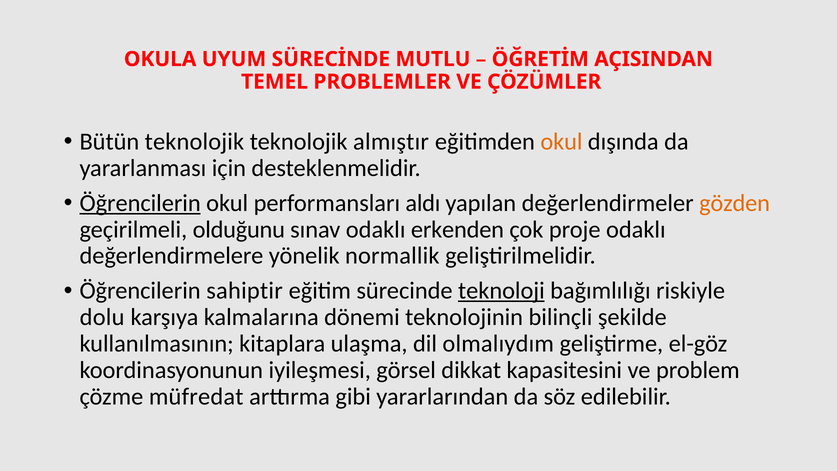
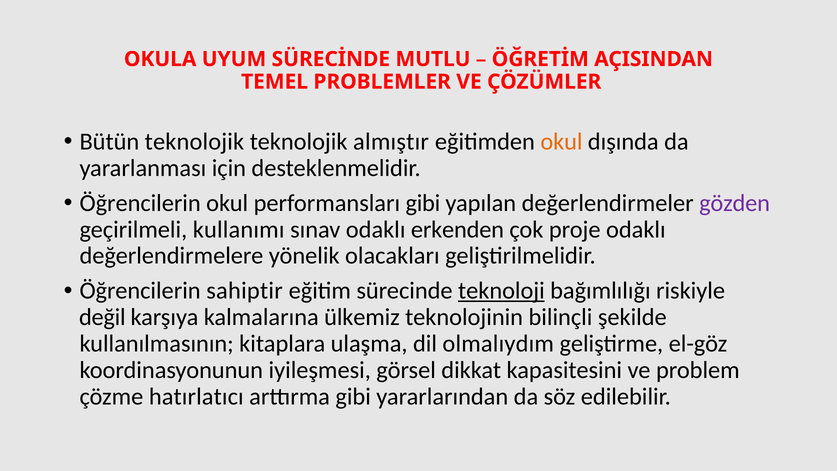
Öğrencilerin underline: present -> none (140, 203)
performansları aldı: aldı -> gibi (423, 203)
gözden colour: orange -> purple (735, 203)
olduğunu: olduğunu -> kullanımı (239, 229)
normallik: normallik -> olacakları (392, 256)
dolu: dolu -> değil (102, 317)
dönemi: dönemi -> ülkemiz (362, 317)
müfredat: müfredat -> hatırlatıcı (196, 396)
